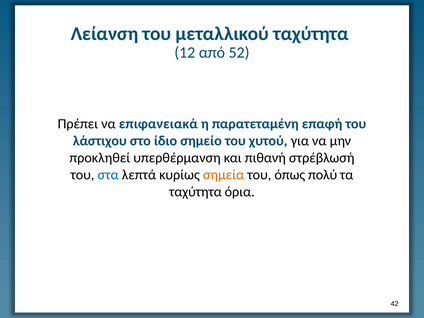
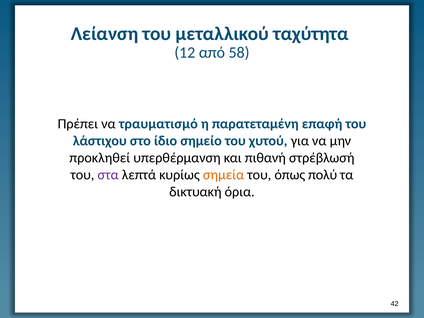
52: 52 -> 58 (239, 53)
επιφανειακά: επιφανειακά -> τραυματισμό (158, 124)
στα colour: blue -> purple (108, 175)
ταχύτητα: ταχύτητα -> δικτυακή (195, 192)
